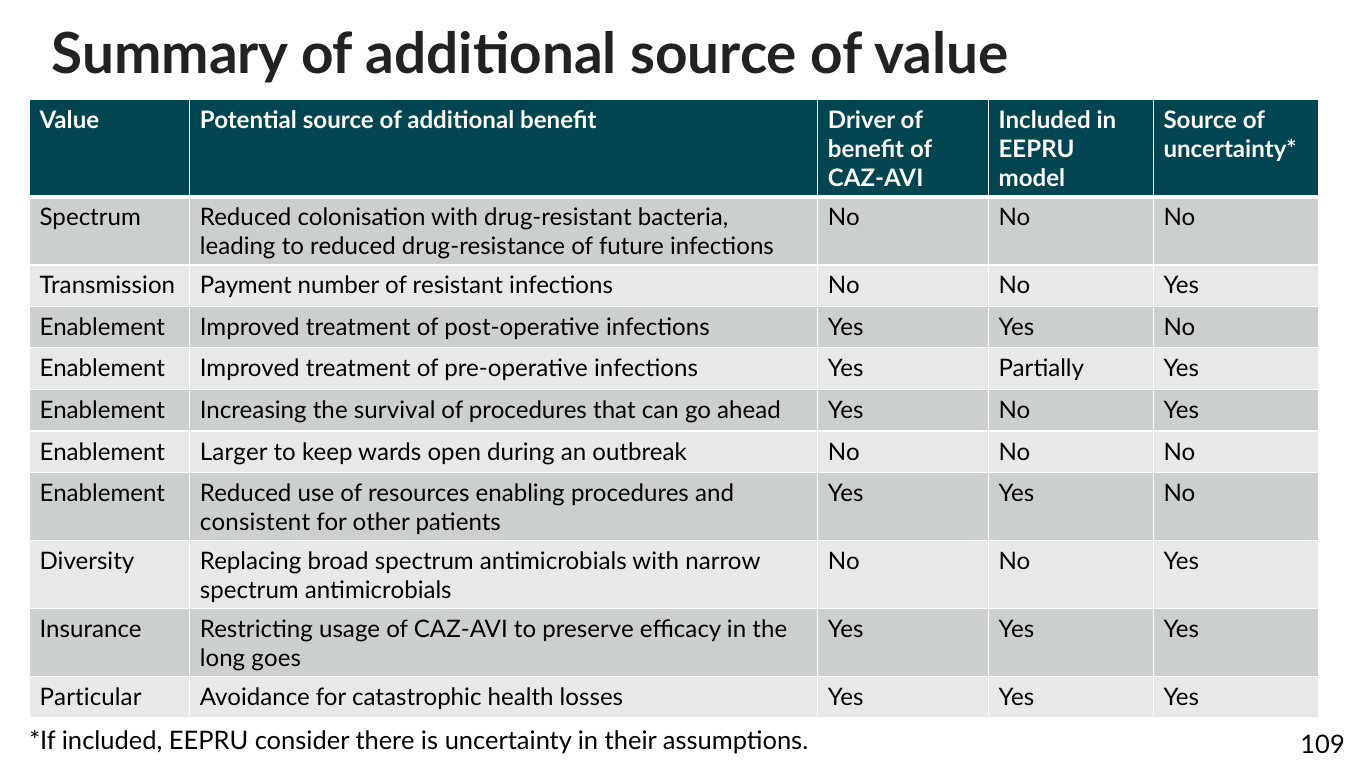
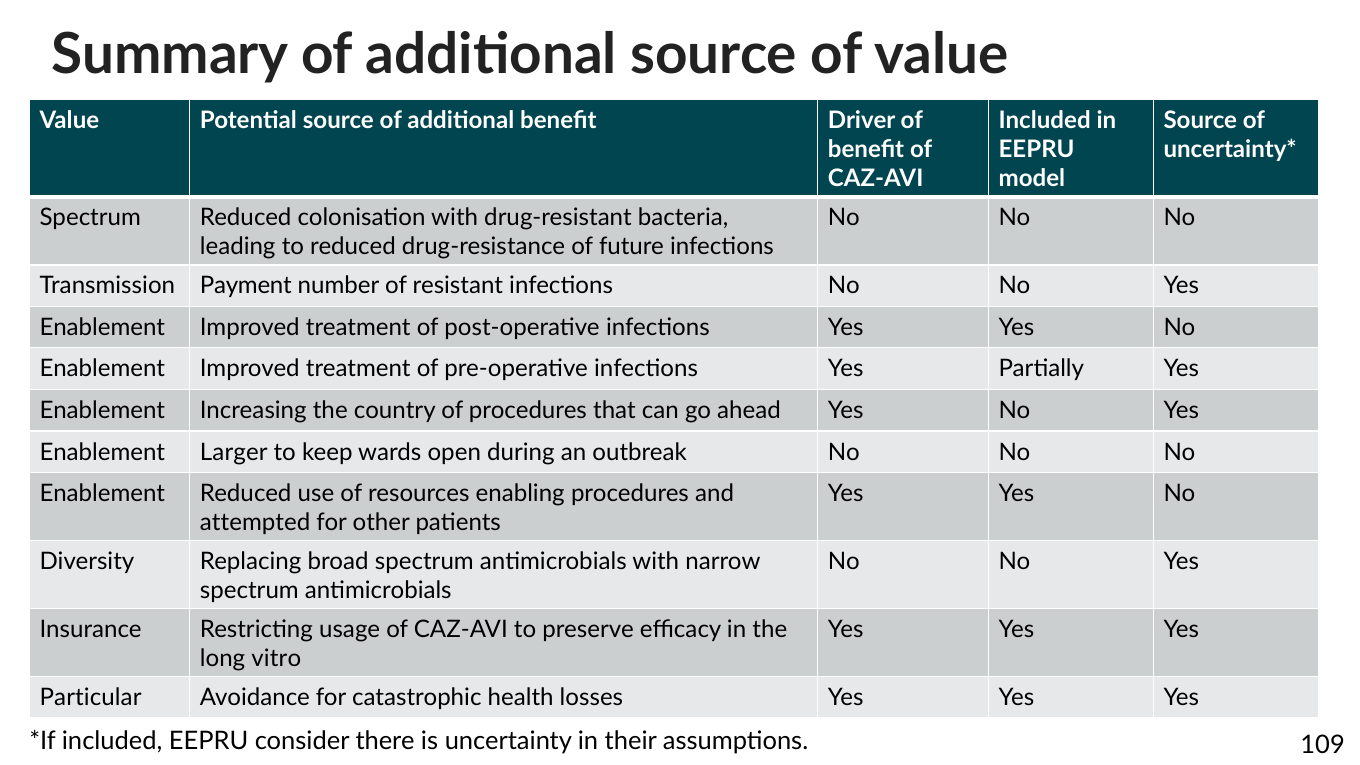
survival: survival -> country (395, 411)
consistent: consistent -> attempted (255, 522)
goes: goes -> vitro (276, 658)
